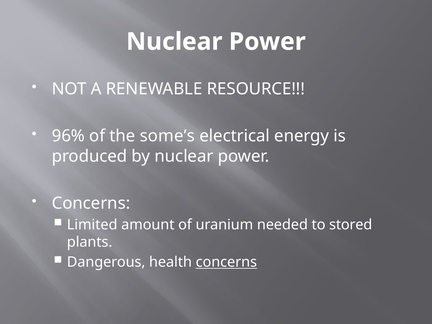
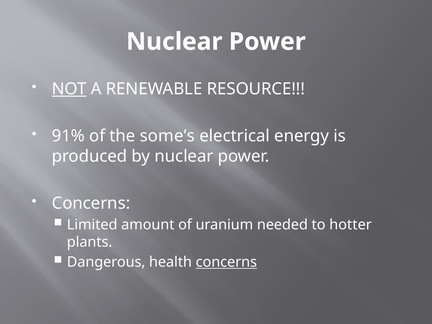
NOT underline: none -> present (69, 89)
96%: 96% -> 91% (68, 136)
stored: stored -> hotter (351, 225)
